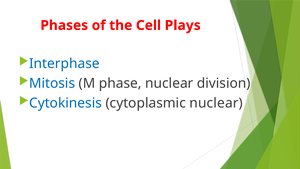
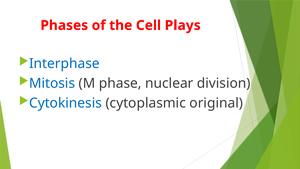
cytoplasmic nuclear: nuclear -> original (216, 103)
